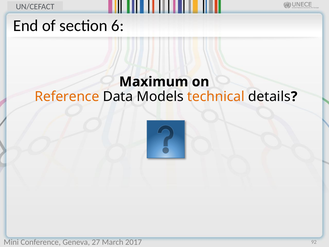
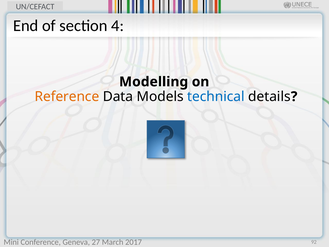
6: 6 -> 4 (118, 26)
Maximum: Maximum -> Modelling (154, 82)
technical colour: orange -> blue (216, 97)
